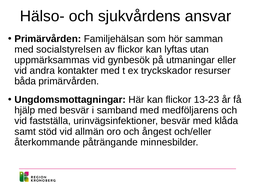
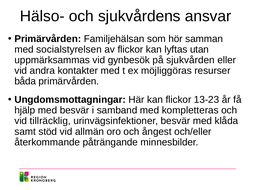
utmaningar: utmaningar -> sjukvården (190, 60)
tryckskador: tryckskador -> möjliggöras (166, 71)
medföljarens: medföljarens -> kompletteras (190, 110)
fastställa: fastställa -> tillräcklig (50, 121)
